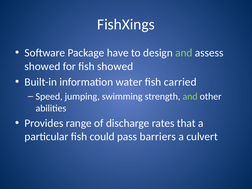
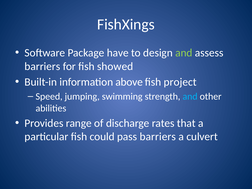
showed: showed -> barriers (42, 66)
water: water -> above (129, 82)
carried: carried -> project (180, 82)
and colour: light green -> light blue (190, 96)
